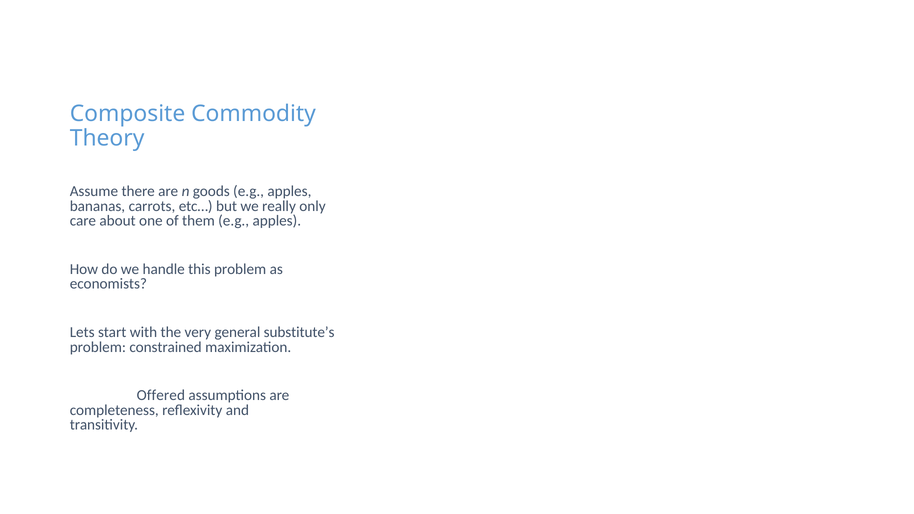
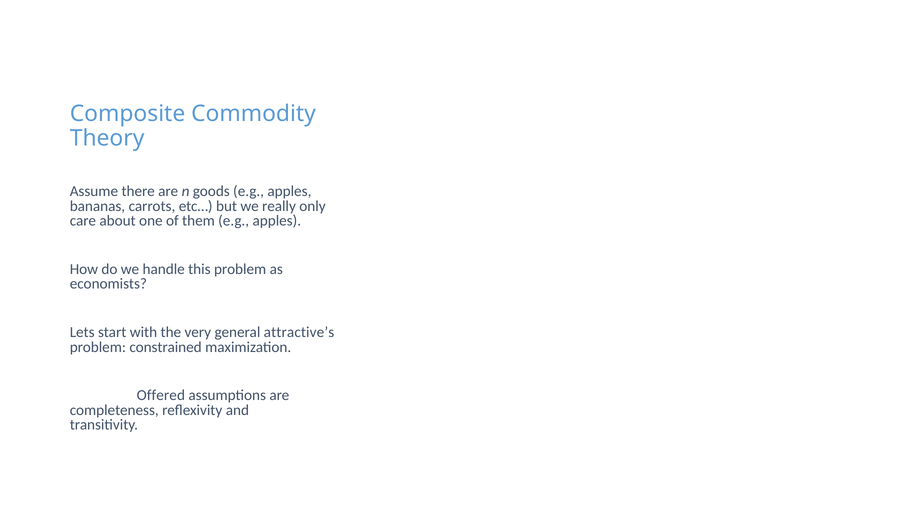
substitute’s: substitute’s -> attractive’s (299, 332)
